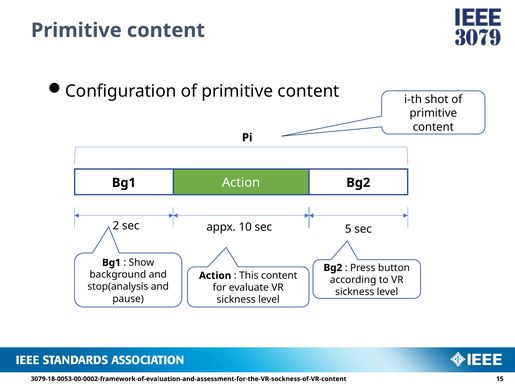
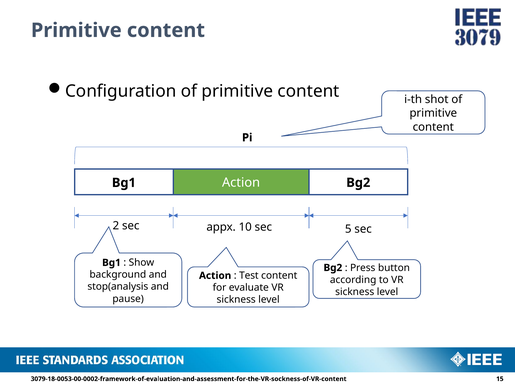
This: This -> Test (249, 276)
